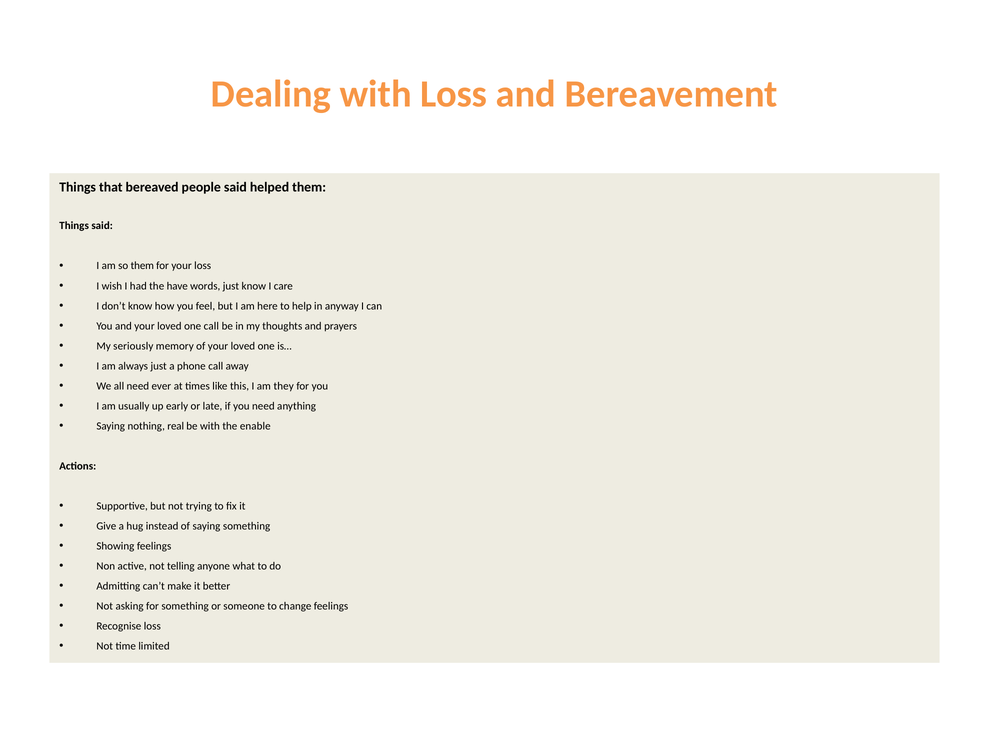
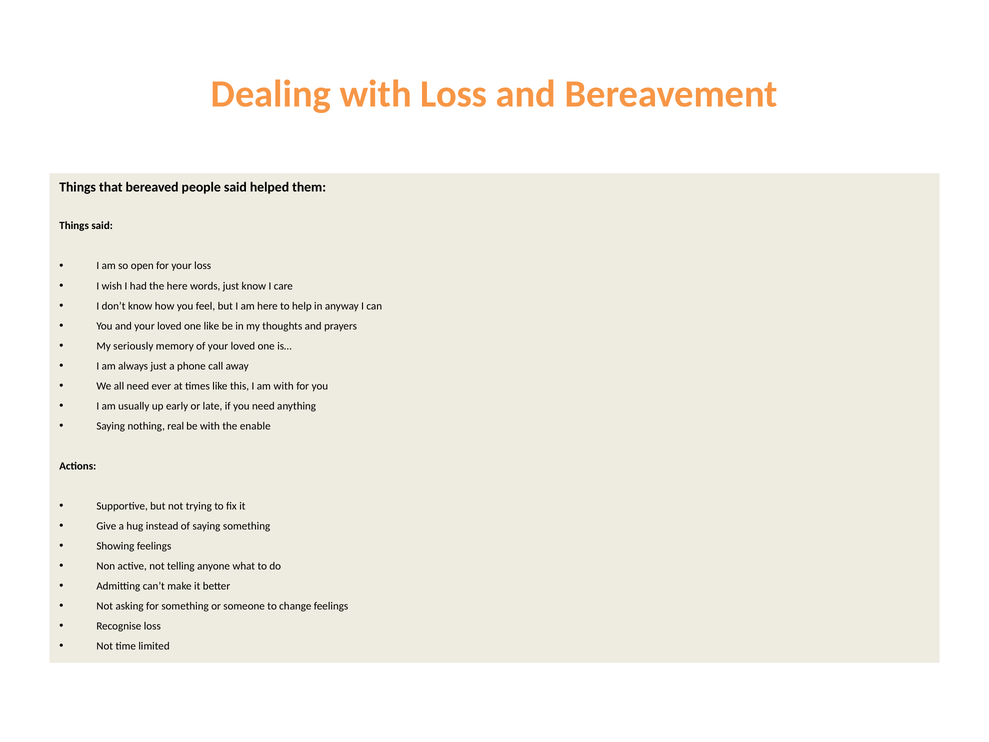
so them: them -> open (142, 266)
the have: have -> here (177, 286)
one call: call -> like (211, 326)
am they: they -> with (284, 386)
